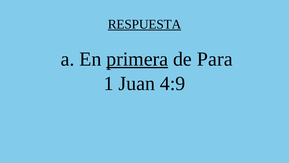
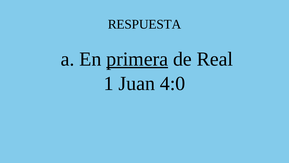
RESPUESTA underline: present -> none (145, 24)
Para: Para -> Real (215, 59)
4:9: 4:9 -> 4:0 (173, 83)
